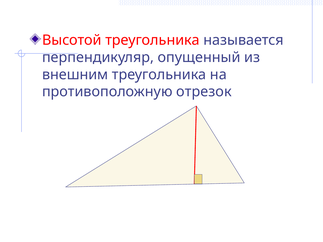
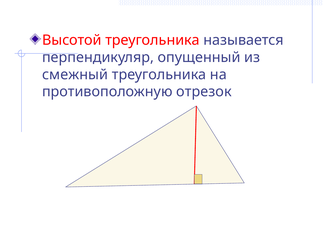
внешним: внешним -> смежный (75, 75)
